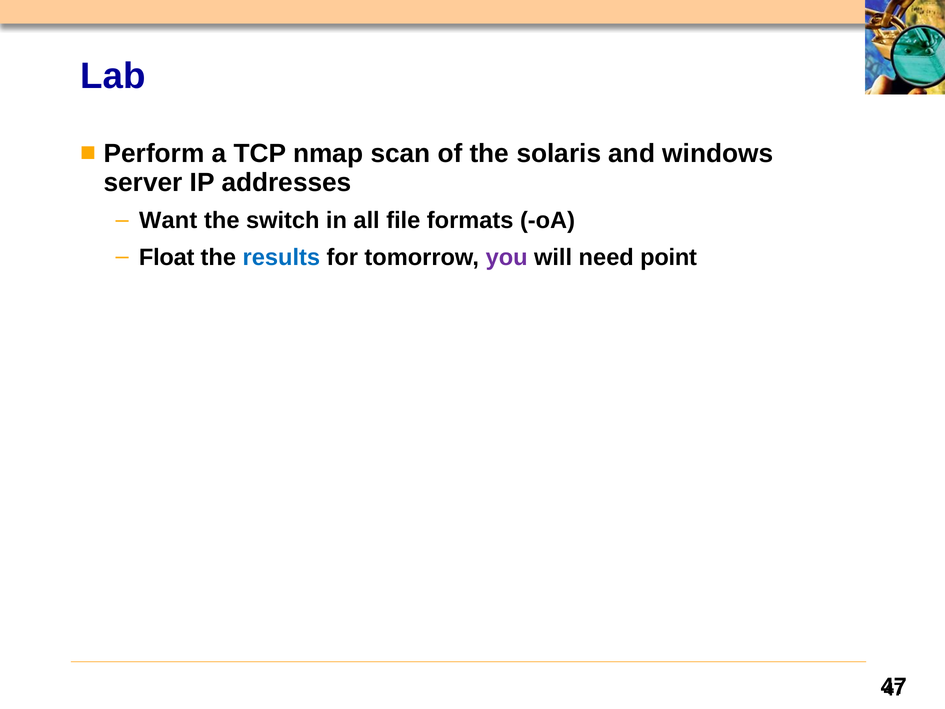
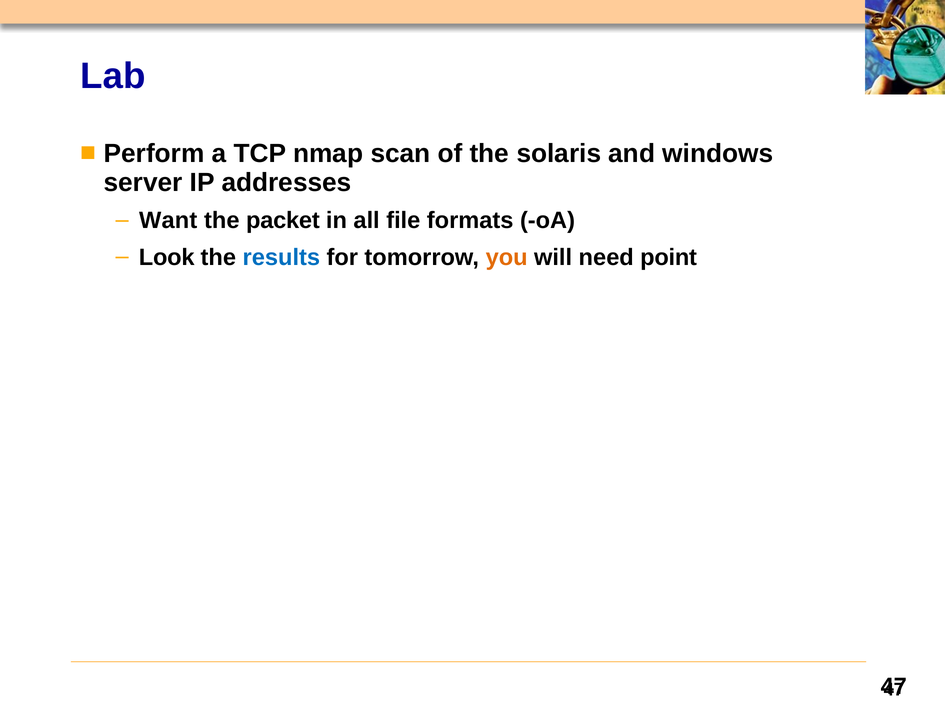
switch: switch -> packet (283, 221)
Float: Float -> Look (167, 257)
you colour: purple -> orange (507, 257)
